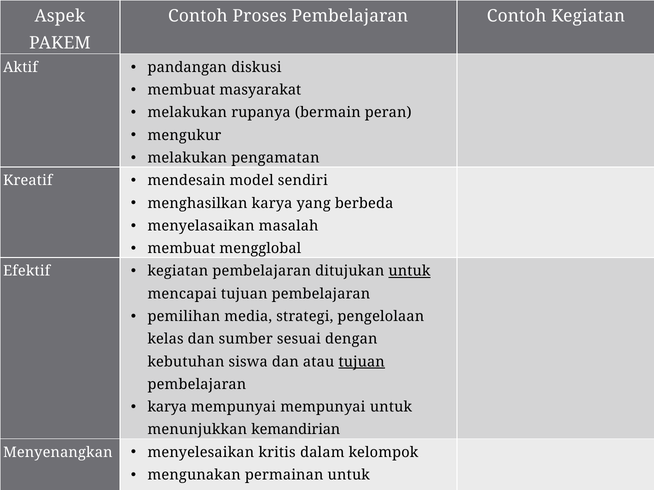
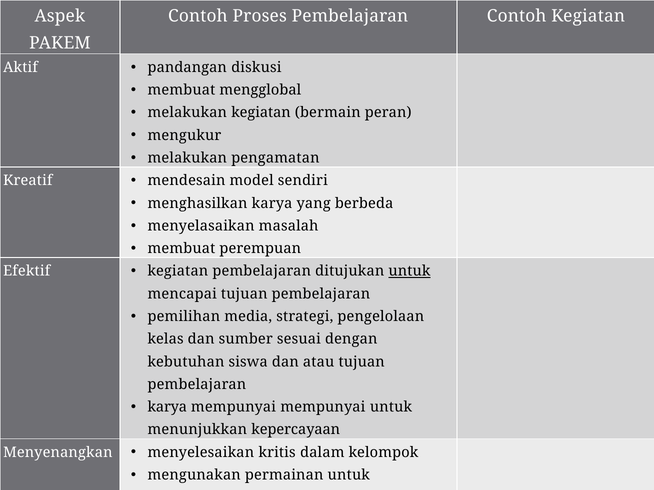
masyarakat: masyarakat -> mengglobal (260, 90)
rupanya: rupanya -> kegiatan (261, 113)
mengglobal: mengglobal -> perempuan (260, 249)
tujuan underline: present -> none (362, 362)
kemandirian: kemandirian -> kepercayaan (296, 430)
